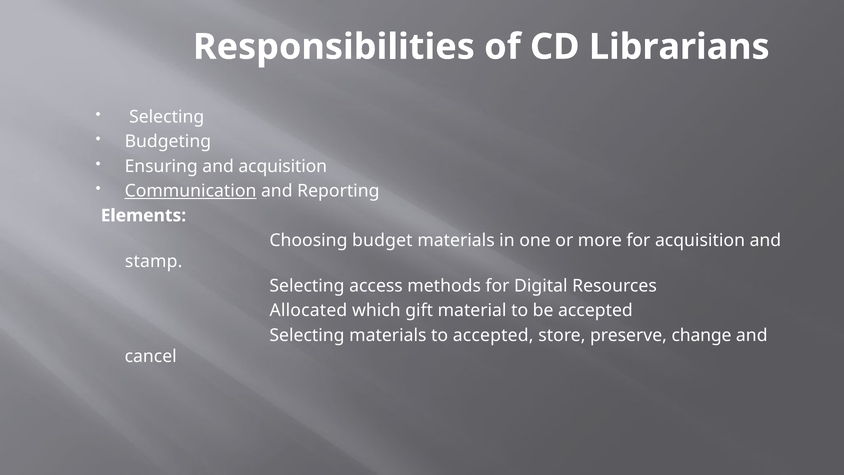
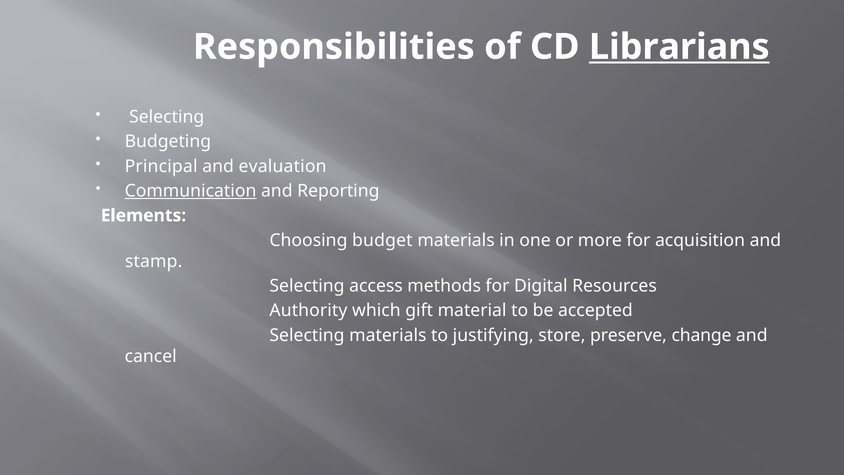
Librarians underline: none -> present (679, 47)
Ensuring: Ensuring -> Principal (161, 166)
and acquisition: acquisition -> evaluation (283, 166)
Allocated: Allocated -> Authority (308, 310)
to accepted: accepted -> justifying (493, 335)
